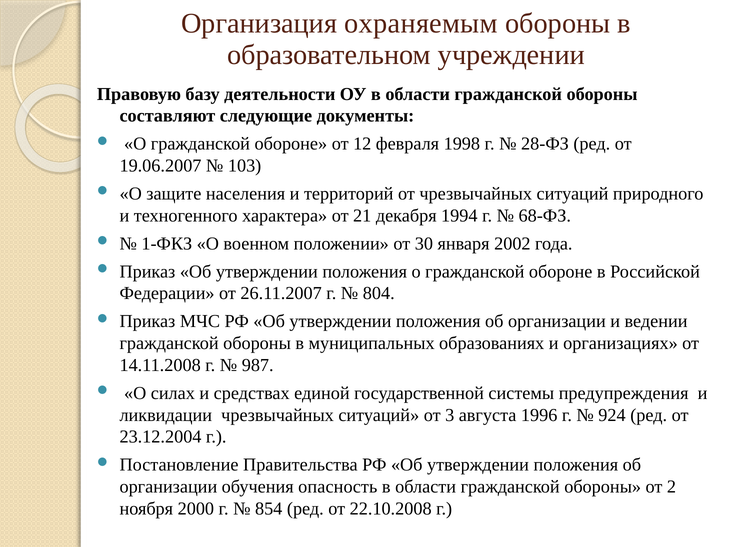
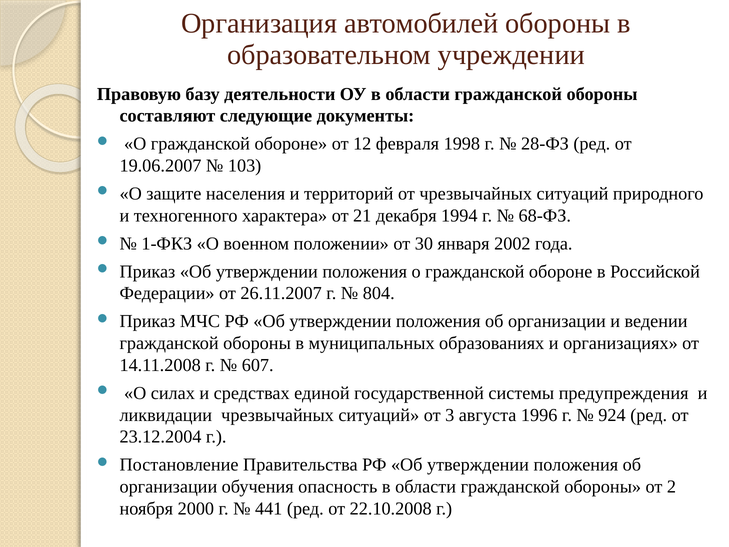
охраняемым: охраняемым -> автомобилей (421, 24)
987: 987 -> 607 (258, 365)
854: 854 -> 441 (269, 508)
